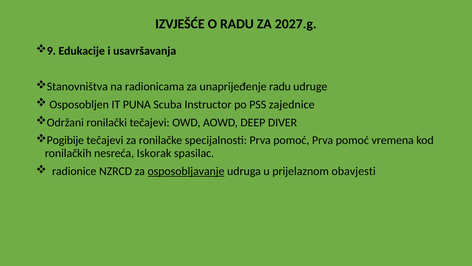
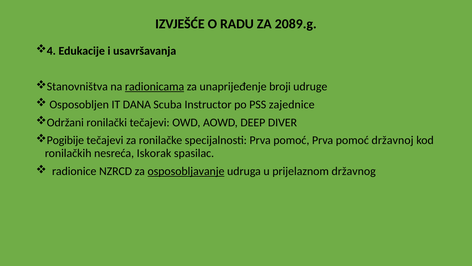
2027.g: 2027.g -> 2089.g (296, 24)
9: 9 -> 4 (51, 51)
radionicama underline: none -> present (155, 86)
unaprijeđenje radu: radu -> broji (280, 86)
PUNA: PUNA -> DANA (137, 104)
vremena: vremena -> državnoj (393, 140)
obavjesti: obavjesti -> državnog (354, 171)
